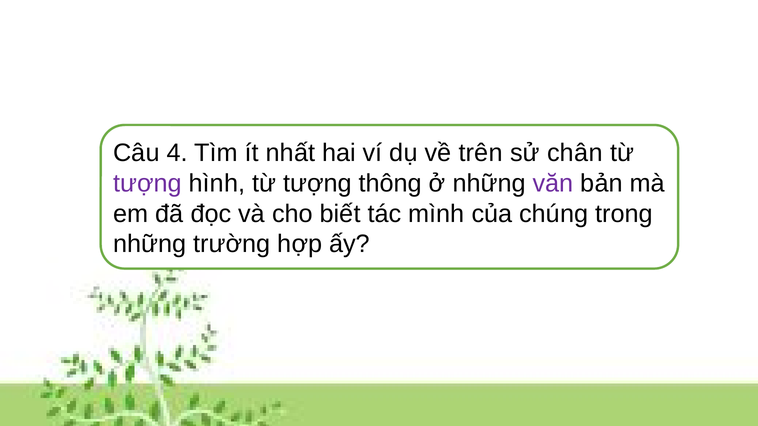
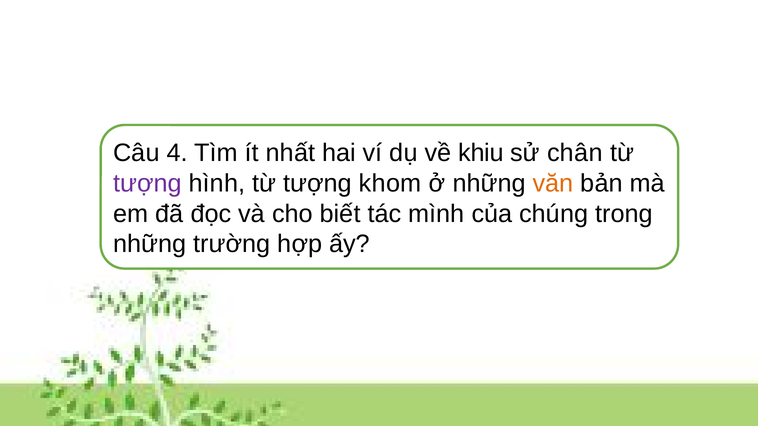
trên: trên -> khiu (481, 153)
thông: thông -> khom (390, 184)
văn colour: purple -> orange (553, 184)
